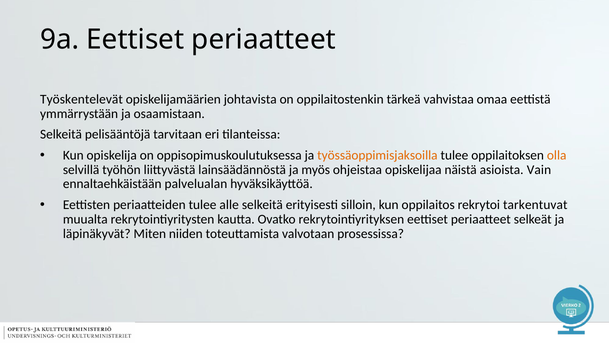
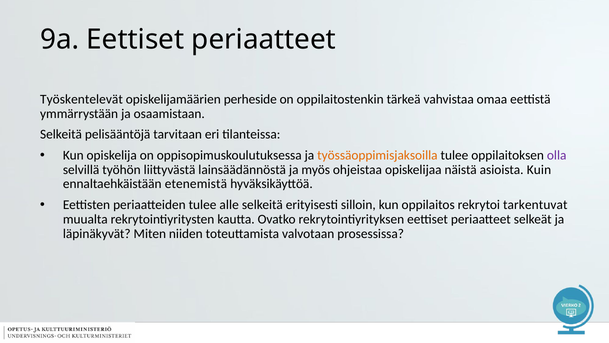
johtavista: johtavista -> perheside (250, 99)
olla colour: orange -> purple (557, 155)
Vain: Vain -> Kuin (539, 169)
palvelualan: palvelualan -> etenemistä (196, 184)
